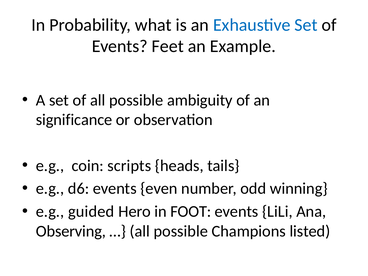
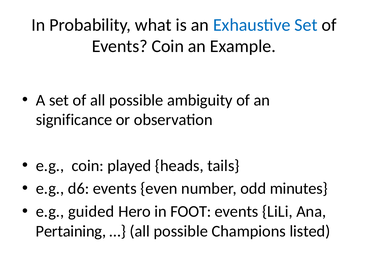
Events Feet: Feet -> Coin (168, 46)
scripts: scripts -> played (129, 166)
winning: winning -> minutes (299, 189)
Observing: Observing -> Pertaining (71, 231)
